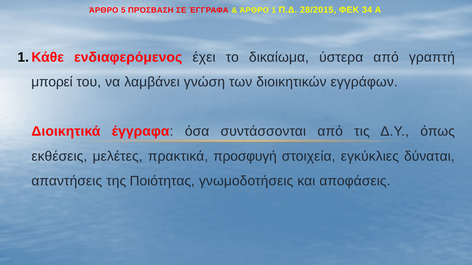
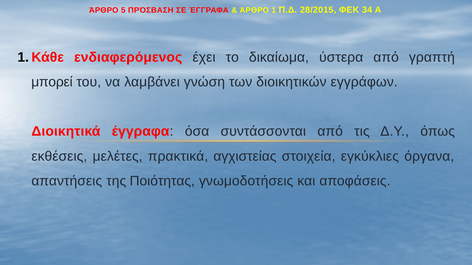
προσφυγή: προσφυγή -> αγχιστείας (245, 156)
δύναται: δύναται -> όργανα (429, 156)
